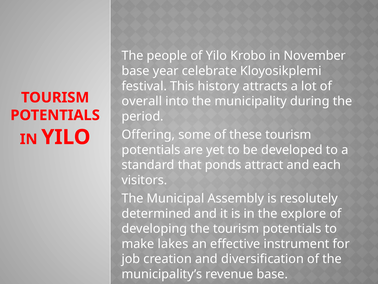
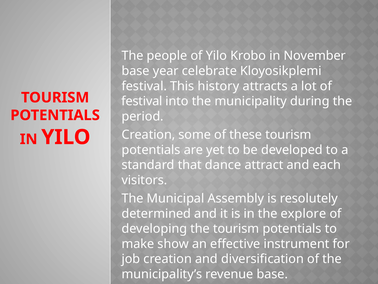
overall: overall -> festival (142, 101)
Offering: Offering -> Creation (148, 134)
ponds: ponds -> dance (223, 165)
lakes: lakes -> show (173, 243)
